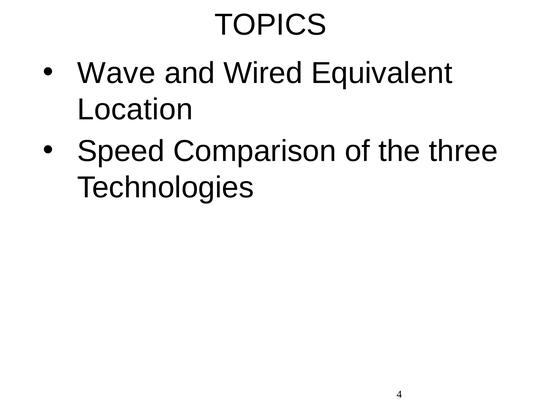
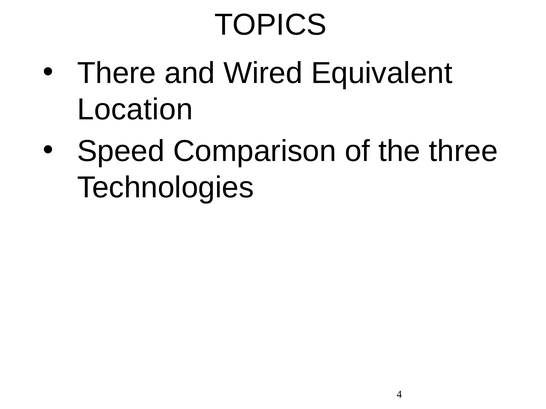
Wave: Wave -> There (117, 73)
